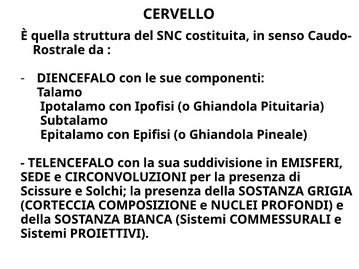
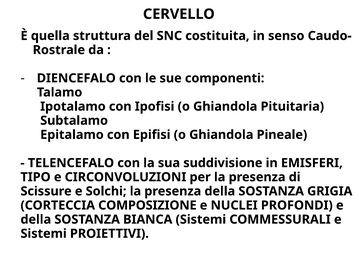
SEDE: SEDE -> TIPO (36, 177)
